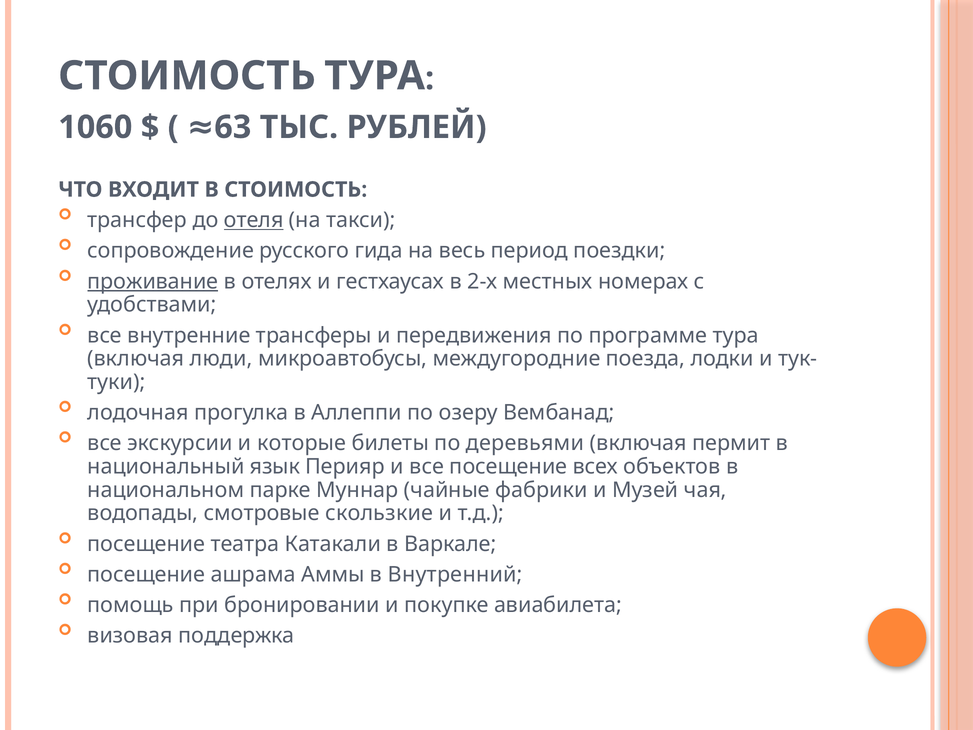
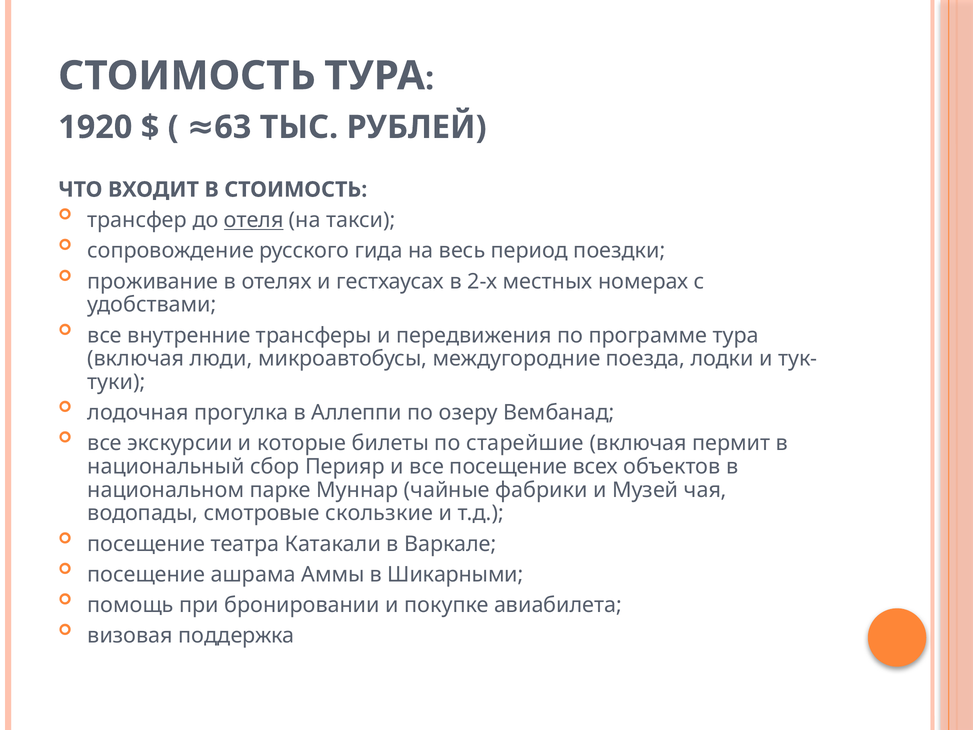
1060: 1060 -> 1920 (95, 127)
проживание underline: present -> none (153, 281)
деревьями: деревьями -> старейшие (525, 443)
язык: язык -> сбор (275, 466)
Внутренний: Внутренний -> Шикарными (455, 574)
